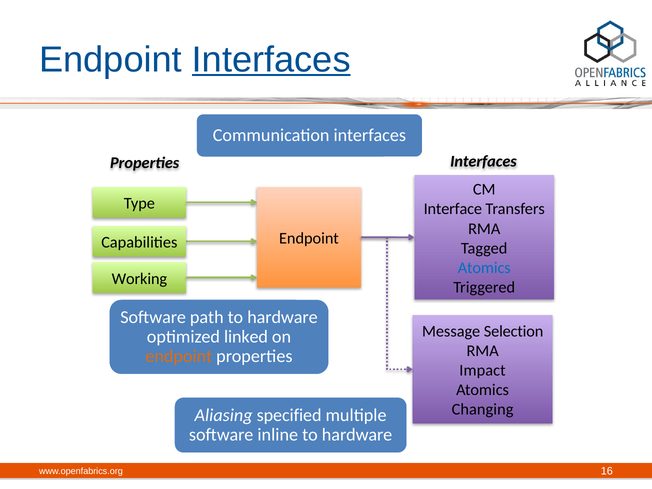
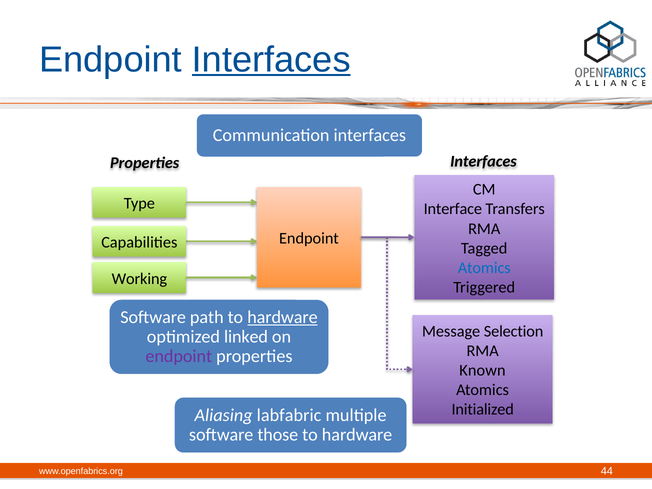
hardware underline: none -> present (282, 317)
endpoint colour: orange -> purple (179, 356)
Impact: Impact -> Known (482, 370)
Changing: Changing -> Initialized (483, 410)
specified: specified -> labfabric (289, 415)
inline: inline -> those (278, 435)
16: 16 -> 44 (607, 471)
